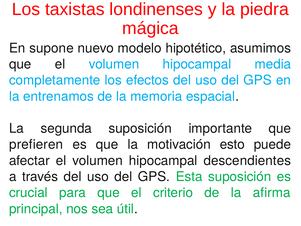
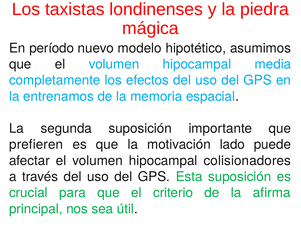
supone: supone -> período (52, 48)
esto: esto -> lado (232, 144)
descendientes: descendientes -> colisionadores (247, 160)
